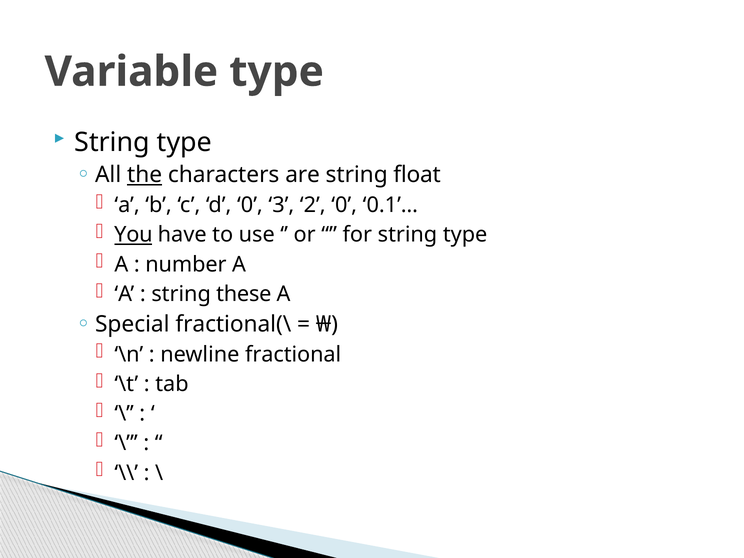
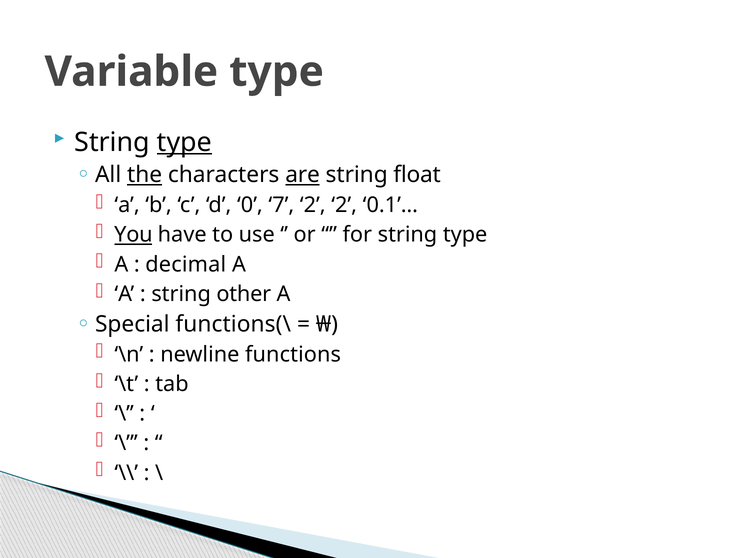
type underline: none -> present (184, 142)
are underline: none -> present (303, 175)
3: 3 -> 7 (281, 205)
2 0: 0 -> 2 (344, 205)
number: number -> decimal (186, 264)
these: these -> other (244, 294)
fractional(\: fractional(\ -> functions(\ (233, 324)
fractional: fractional -> functions (293, 354)
